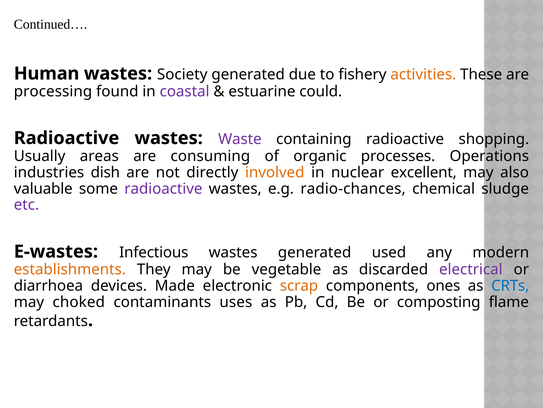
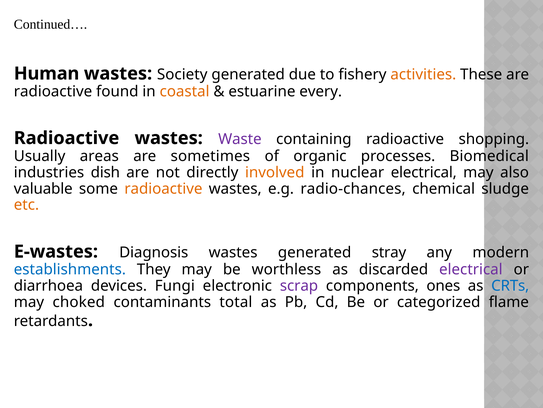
processing: processing -> radioactive (53, 91)
coastal colour: purple -> orange (185, 91)
could: could -> every (321, 91)
consuming: consuming -> sometimes (210, 156)
Operations: Operations -> Biomedical (489, 156)
nuclear excellent: excellent -> electrical (424, 172)
radioactive colour: purple -> orange (163, 188)
etc colour: purple -> orange (26, 205)
Infectious: Infectious -> Diagnosis (154, 252)
used: used -> stray (389, 252)
establishments colour: orange -> blue (70, 269)
vegetable: vegetable -> worthless (286, 269)
Made: Made -> Fungi (175, 285)
scrap colour: orange -> purple (299, 285)
uses: uses -> total (236, 302)
composting: composting -> categorized (439, 302)
